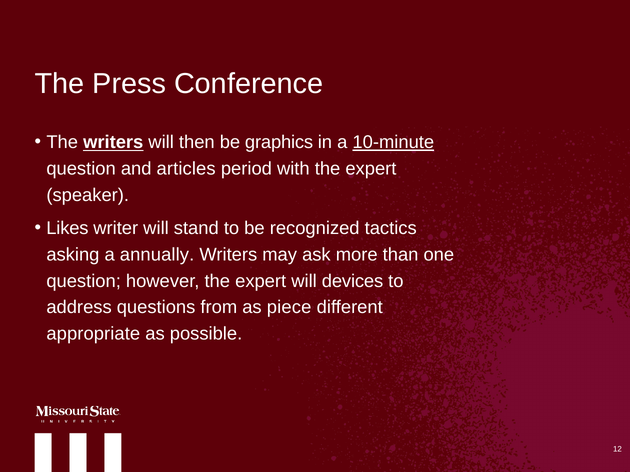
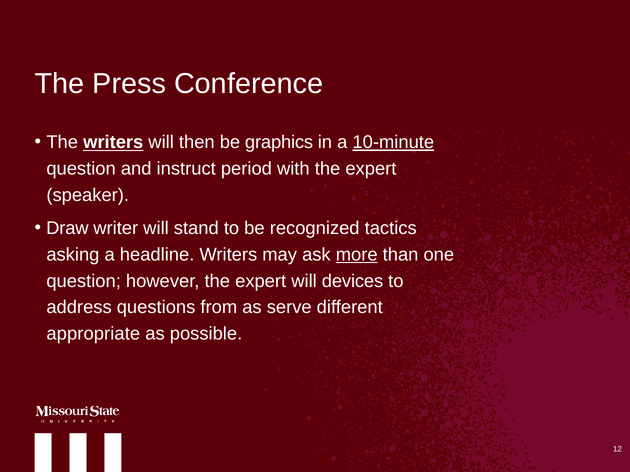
articles: articles -> instruct (186, 169)
Likes: Likes -> Draw (67, 228)
annually: annually -> headline (157, 255)
more underline: none -> present (357, 255)
piece: piece -> serve (289, 308)
